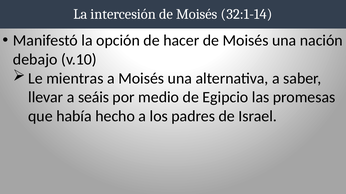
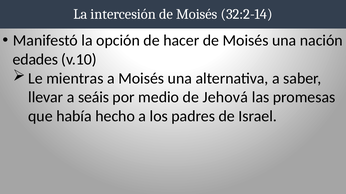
32:1-14: 32:1-14 -> 32:2-14 (247, 14)
debajo: debajo -> edades (35, 60)
Egipcio: Egipcio -> Jehová (225, 98)
